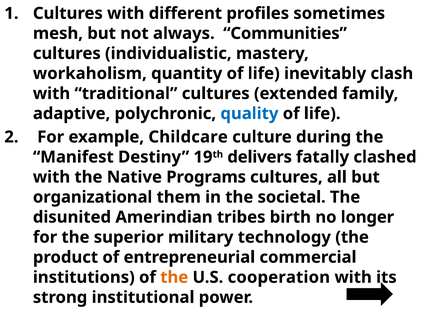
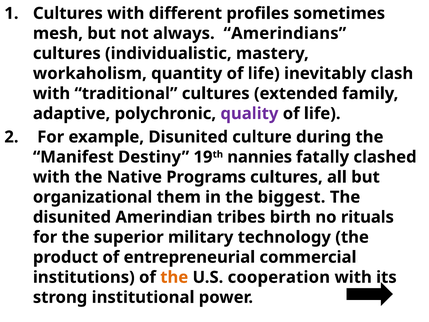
Communities: Communities -> Amerindians (285, 33)
quality colour: blue -> purple (249, 113)
example Childcare: Childcare -> Disunited (188, 137)
delivers: delivers -> nannies (260, 157)
societal: societal -> biggest (292, 197)
longer: longer -> rituals (367, 217)
